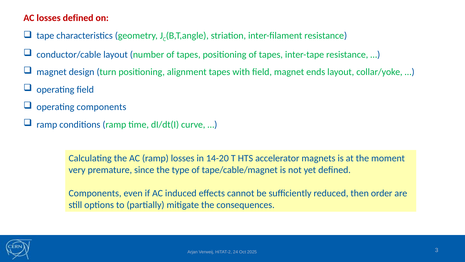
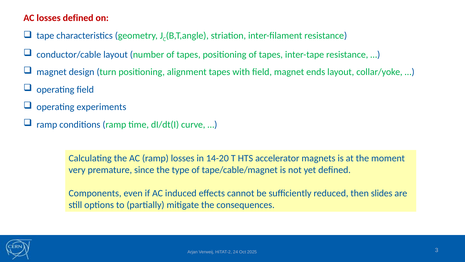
operating components: components -> experiments (101, 107)
order: order -> slides (382, 193)
